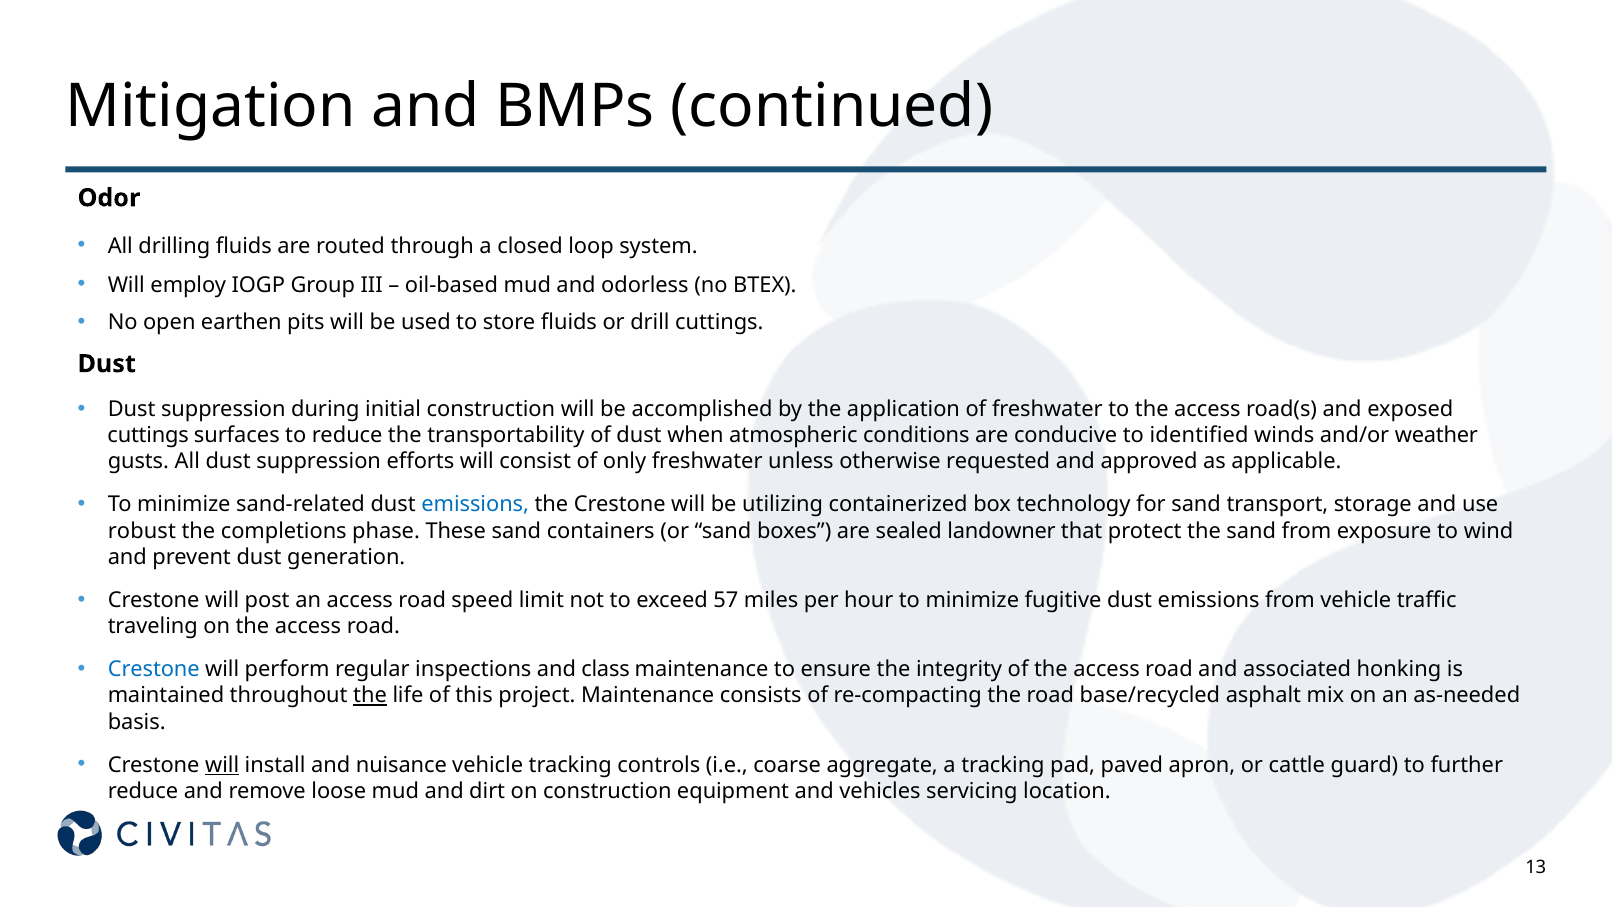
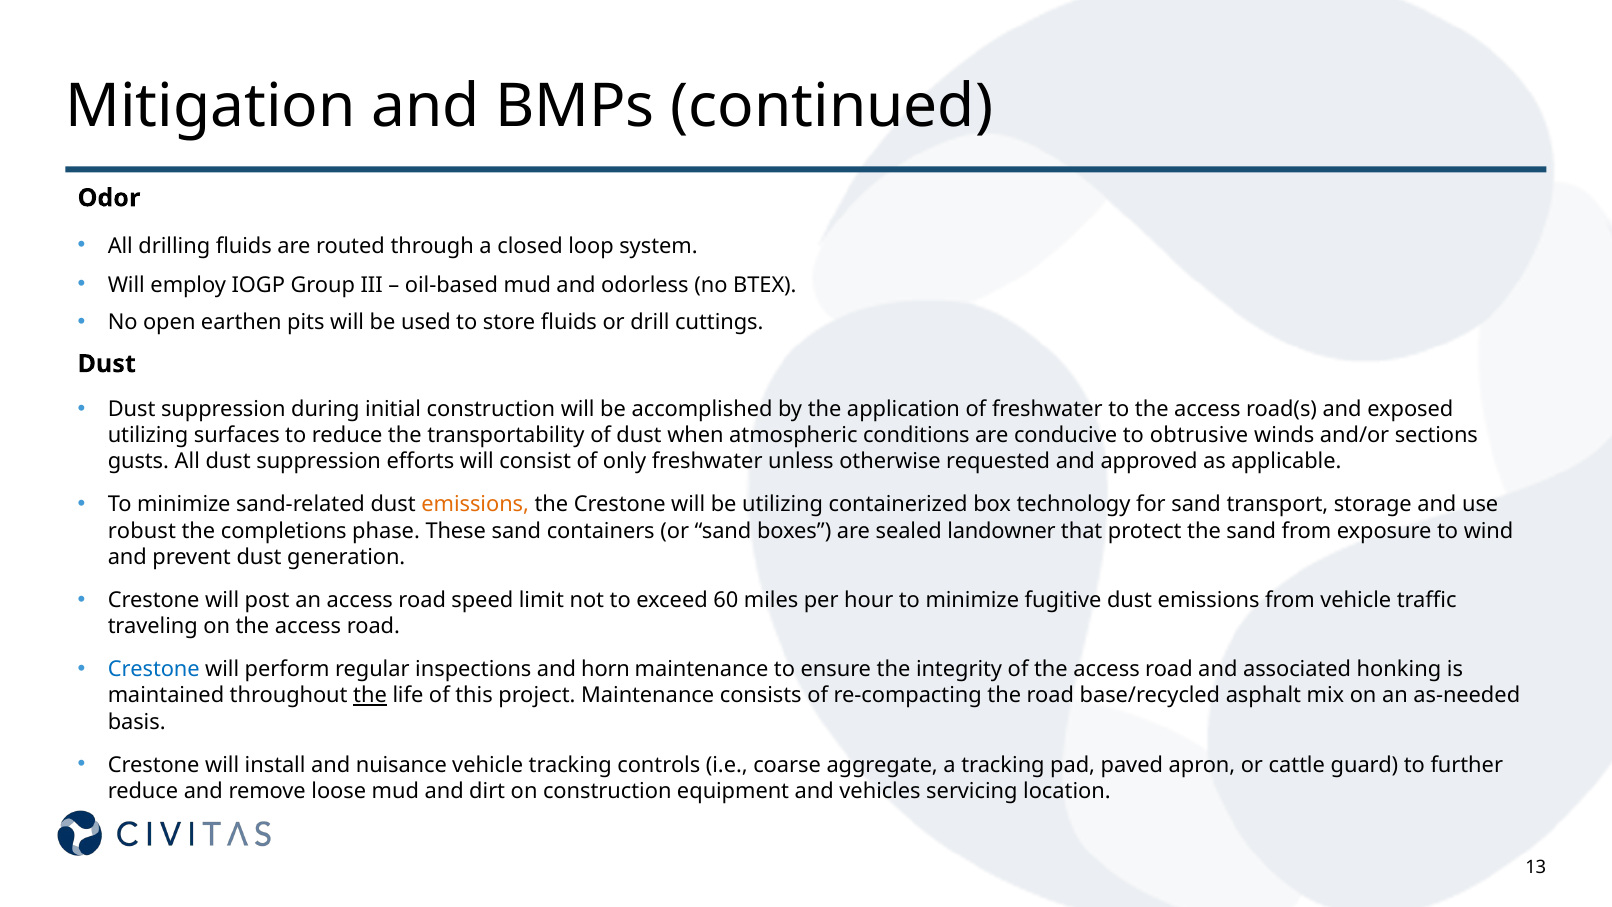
cuttings: cuttings -> utilizing (148, 435)
identified: identified -> obtrusive (1199, 435)
weather: weather -> sections (1436, 435)
emissions colour: blue -> orange (475, 504)
57: 57 -> 60 (726, 600)
class: class -> horn (606, 669)
will underline: present -> none (222, 765)
